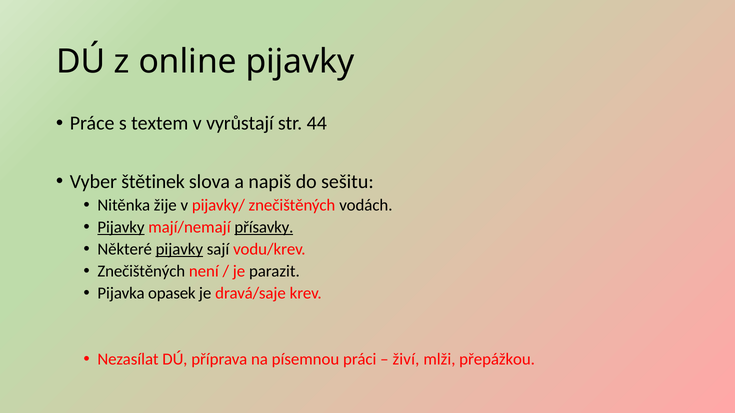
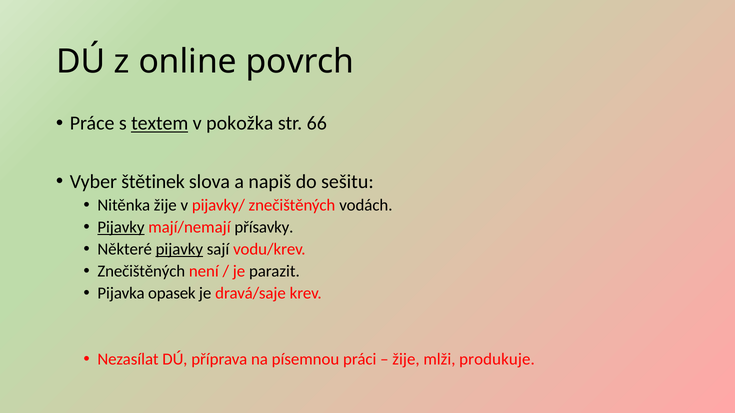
online pijavky: pijavky -> povrch (300, 62)
textem underline: none -> present (160, 123)
vyrůstají: vyrůstají -> pokožka (240, 123)
44: 44 -> 66 (317, 123)
přísavky underline: present -> none (264, 227)
živí: živí -> žije (406, 359)
přepážkou: přepážkou -> produkuje (497, 359)
